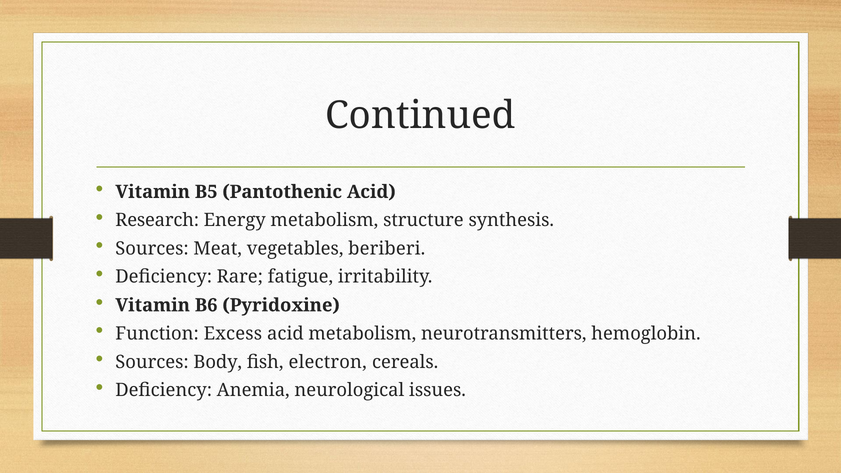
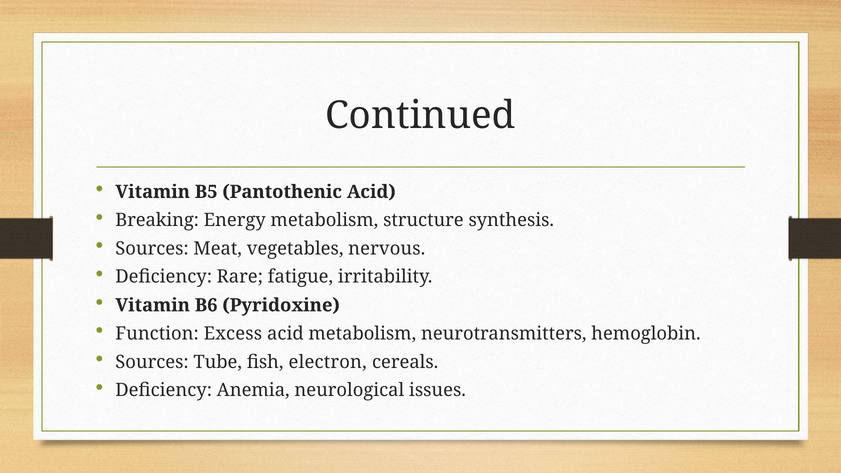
Research: Research -> Breaking (157, 220)
beriberi: beriberi -> nervous (387, 249)
Body: Body -> Tube (218, 362)
